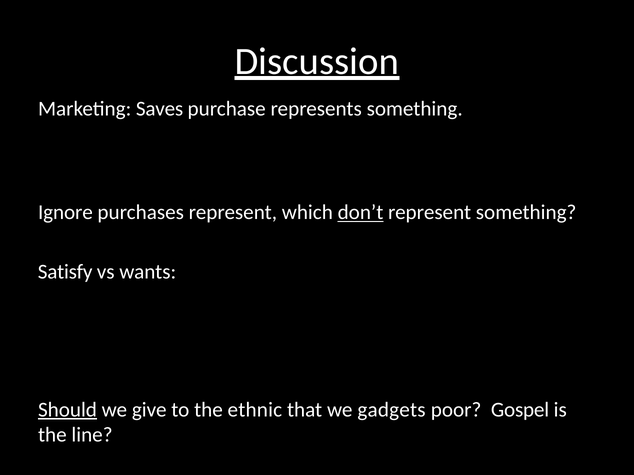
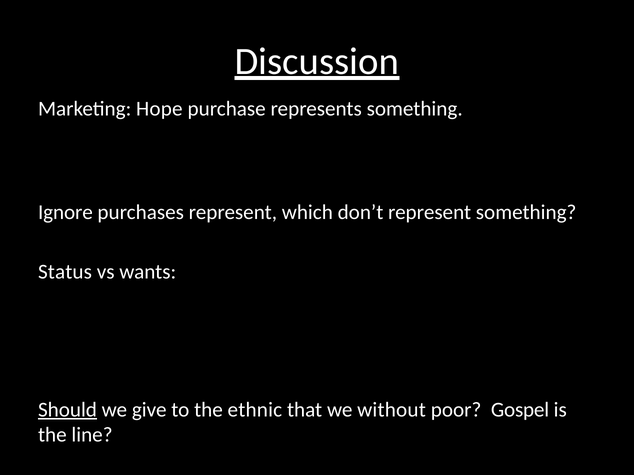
Saves: Saves -> Hope (159, 109)
don’t underline: present -> none (360, 213)
Satisfy: Satisfy -> Status (65, 272)
gadgets: gadgets -> without (391, 410)
